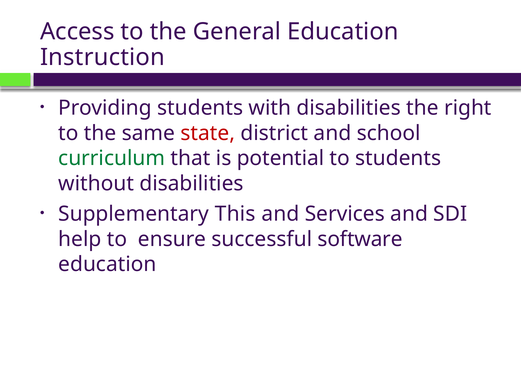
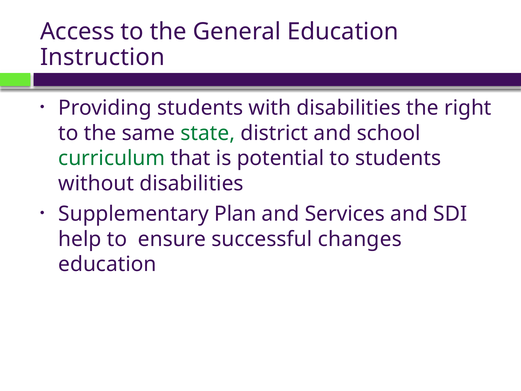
state colour: red -> green (208, 133)
This: This -> Plan (235, 214)
software: software -> changes (360, 239)
